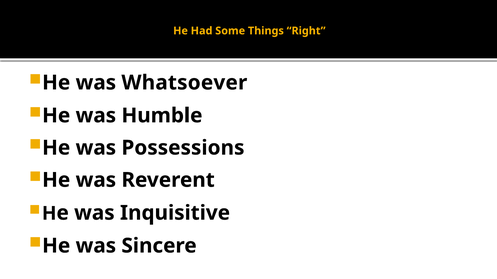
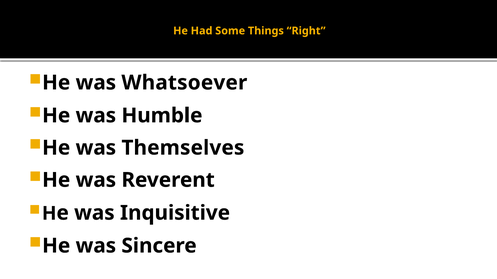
Possessions: Possessions -> Themselves (183, 148)
